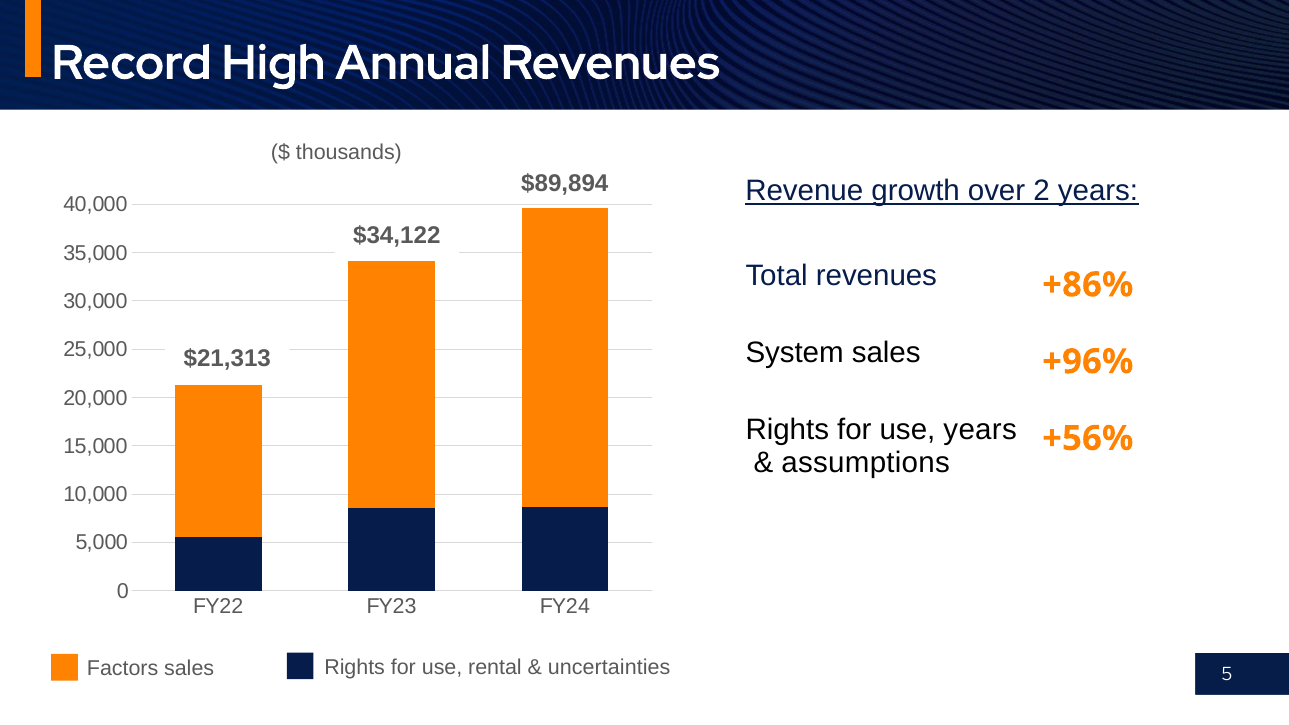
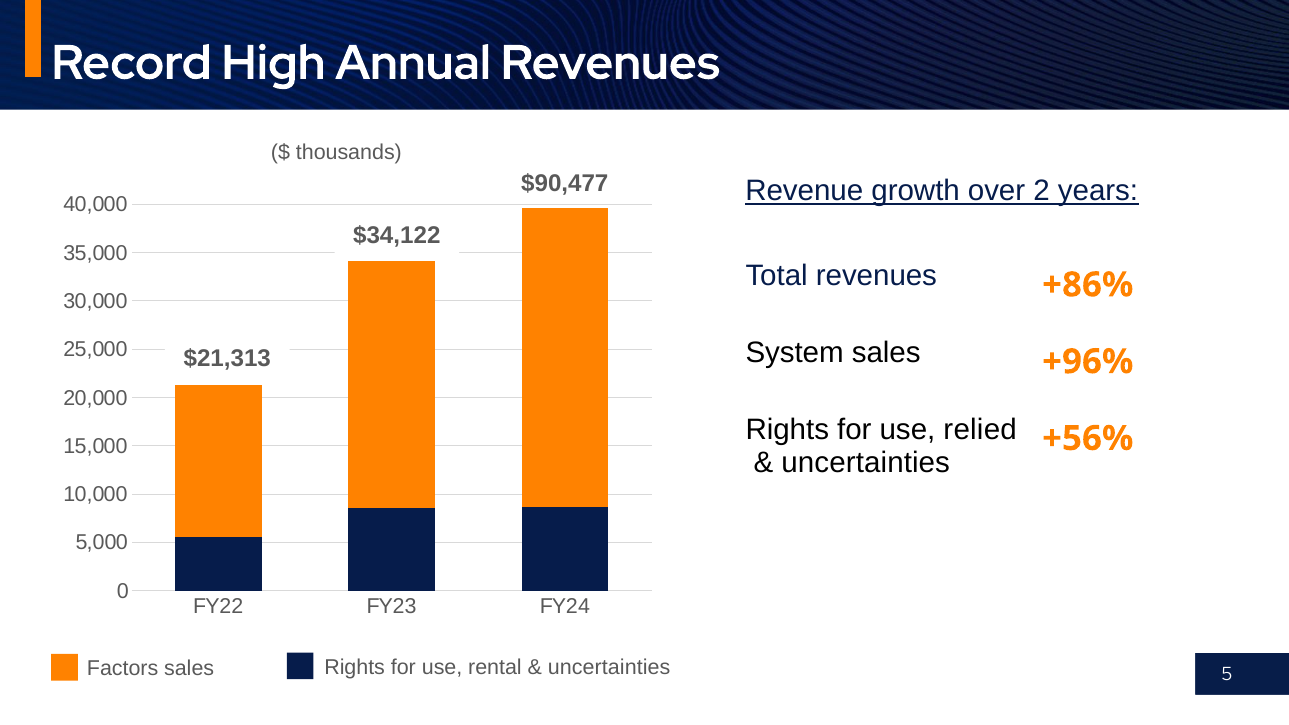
$89,894: $89,894 -> $90,477 (565, 183)
use years: years -> relied (980, 430)
assumptions: assumptions -> uncertainties (866, 463)
